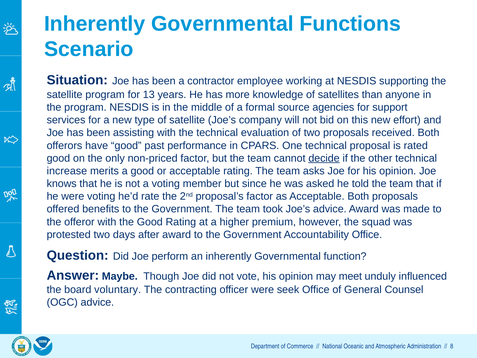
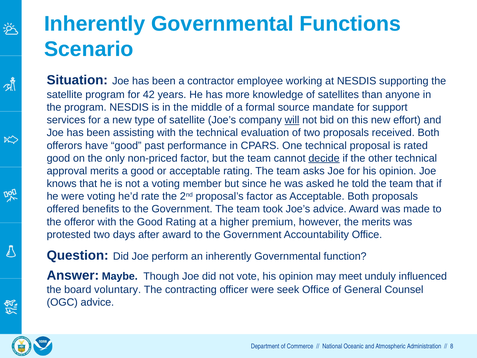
13: 13 -> 42 (149, 95)
agencies: agencies -> mandate (333, 107)
will underline: none -> present (292, 120)
increase: increase -> approval (67, 171)
the squad: squad -> merits (376, 222)
